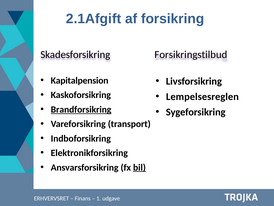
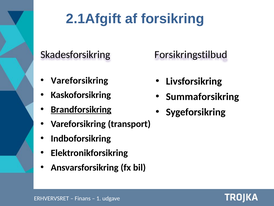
Kapitalpension: Kapitalpension -> Vareforsikring (79, 80)
Lempelsesreglen: Lempelsesreglen -> Summaforsikring (202, 96)
bil underline: present -> none (139, 167)
